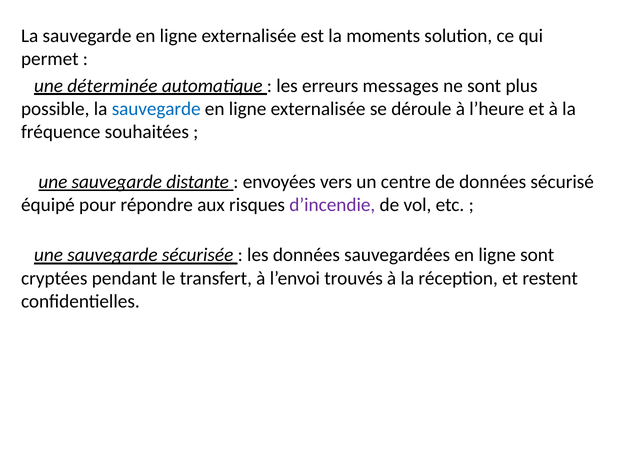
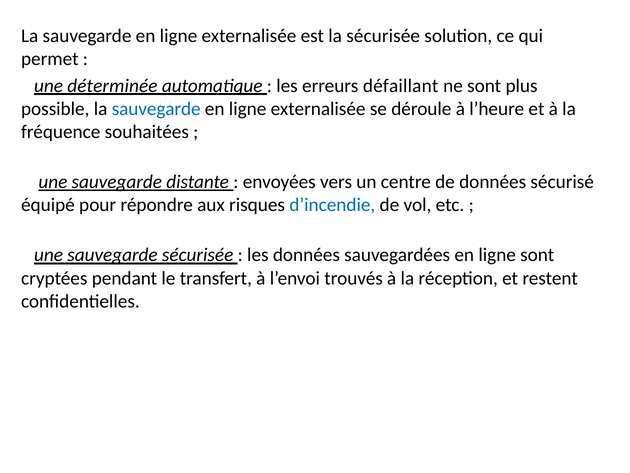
la moments: moments -> sécurisée (383, 36)
messages: messages -> défaillant (401, 86)
d’incendie colour: purple -> blue (332, 205)
